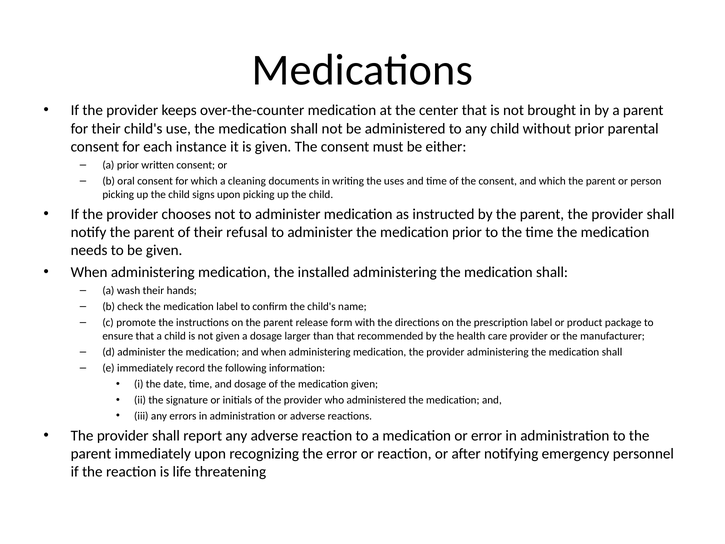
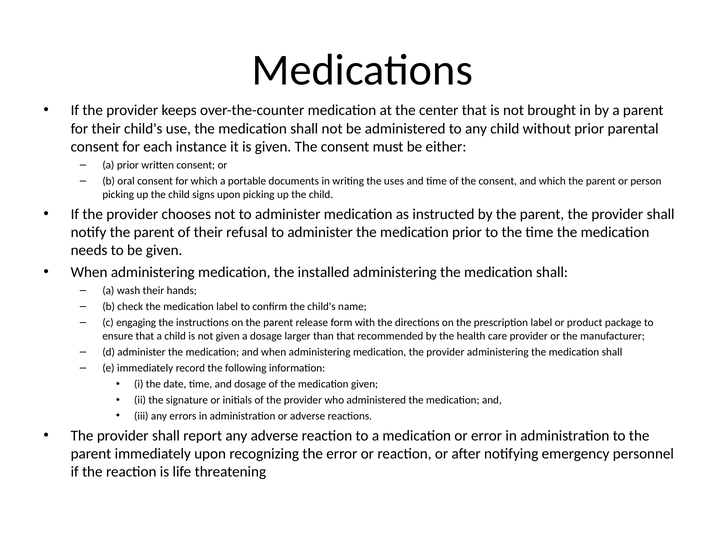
cleaning: cleaning -> portable (247, 181)
promote: promote -> engaging (136, 322)
